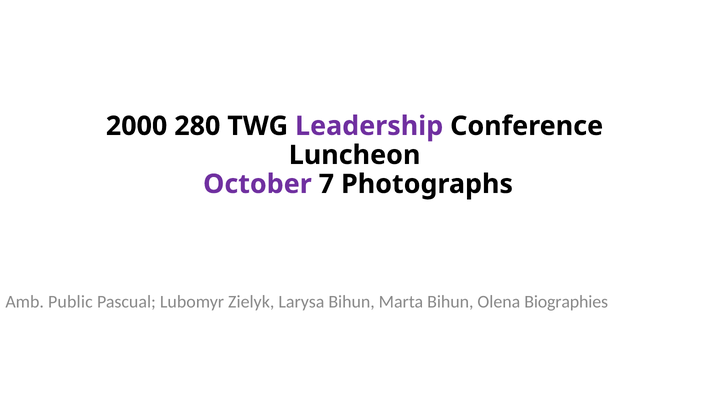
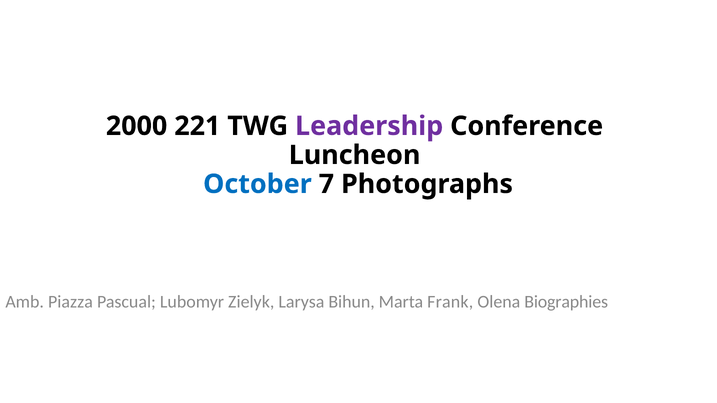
280: 280 -> 221 (197, 126)
October colour: purple -> blue (257, 184)
Public: Public -> Piazza (70, 302)
Marta Bihun: Bihun -> Frank (450, 302)
